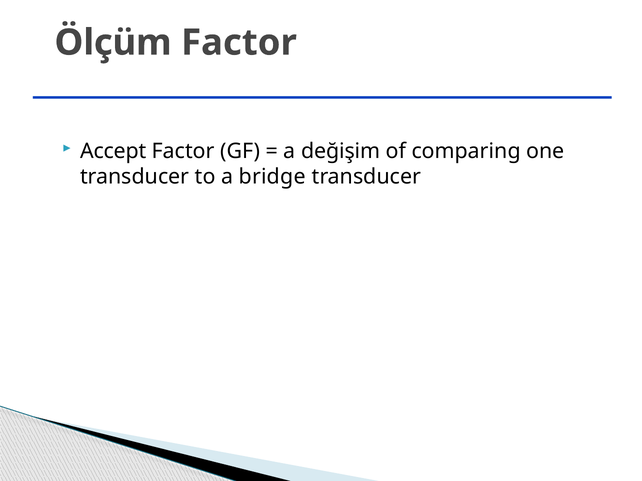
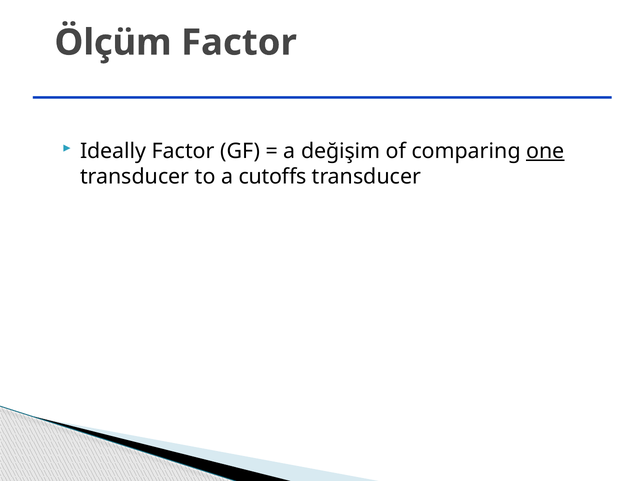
Accept: Accept -> Ideally (113, 151)
one underline: none -> present (545, 151)
bridge: bridge -> cutoffs (273, 177)
